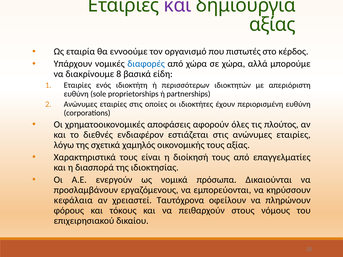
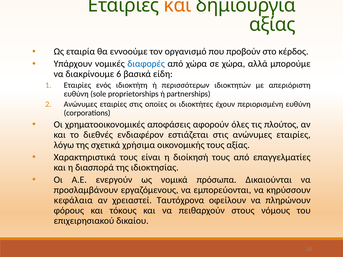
και colour: purple -> orange (178, 5)
πιστωτές: πιστωτές -> προβούν (243, 52)
8: 8 -> 6 (119, 74)
χαμηλός: χαμηλός -> χρήσιμα (139, 145)
